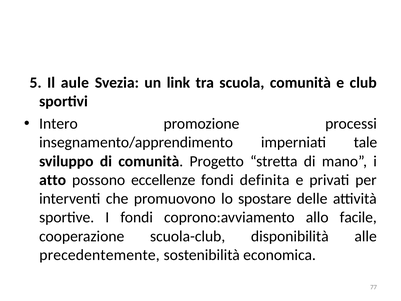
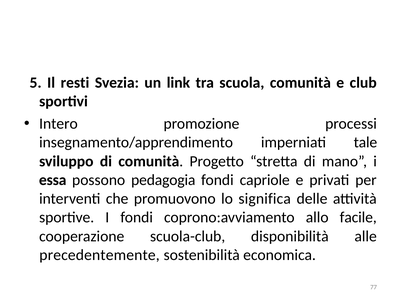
aule: aule -> resti (75, 83)
atto: atto -> essa (53, 180)
eccellenze: eccellenze -> pedagogia (163, 180)
definita: definita -> capriole (265, 180)
spostare: spostare -> significa (265, 199)
